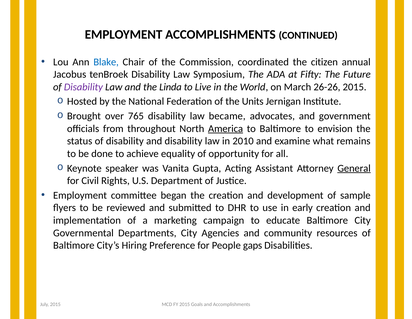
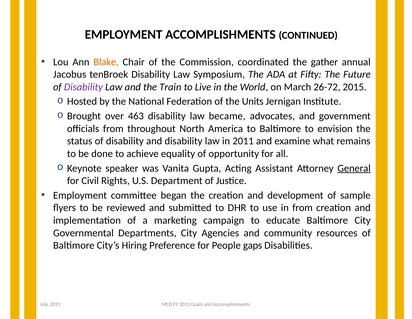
Blake colour: blue -> orange (106, 62)
citizen: citizen -> gather (324, 62)
Linda: Linda -> Train (170, 87)
26-26: 26-26 -> 26-72 (327, 87)
765: 765 -> 463 (136, 116)
America underline: present -> none (226, 128)
2010: 2010 -> 2011 (243, 141)
in early: early -> from (303, 207)
